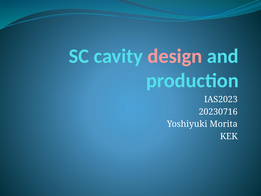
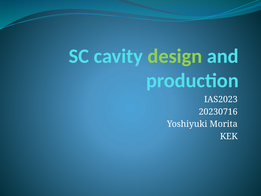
design colour: pink -> light green (175, 56)
